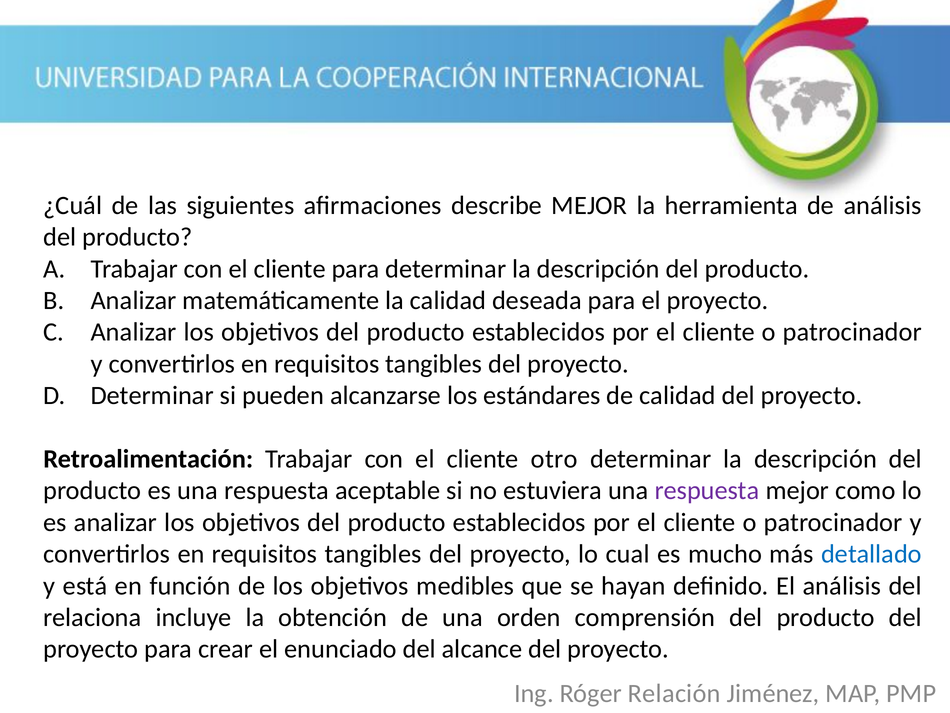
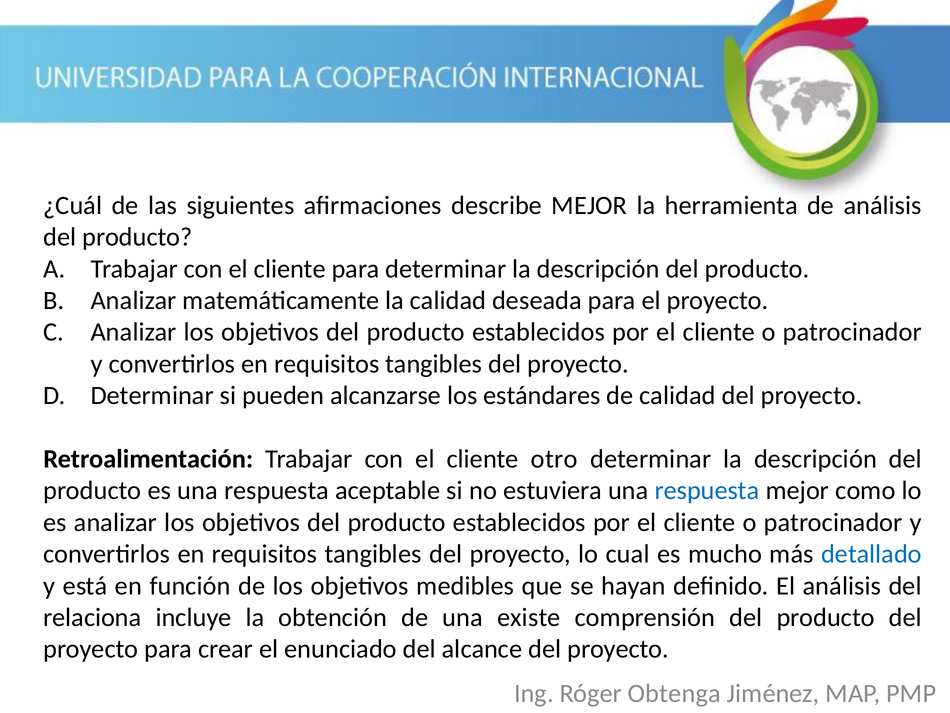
respuesta colour: purple -> blue (707, 490)
orden: orden -> existe (529, 617)
Relación: Relación -> Obtenga (674, 693)
